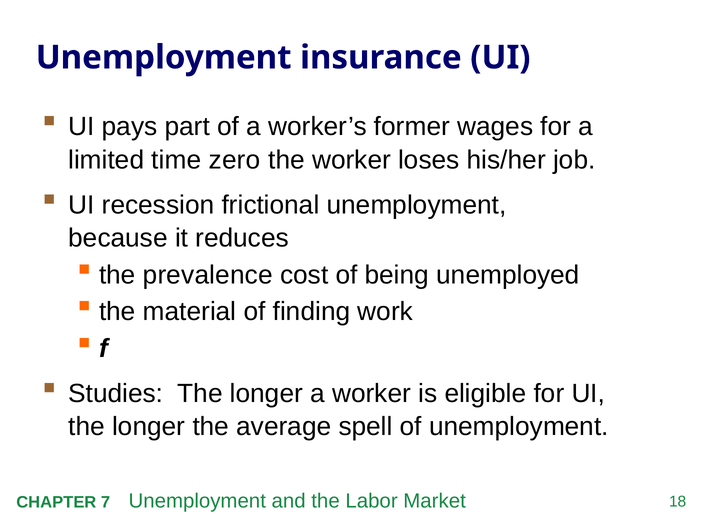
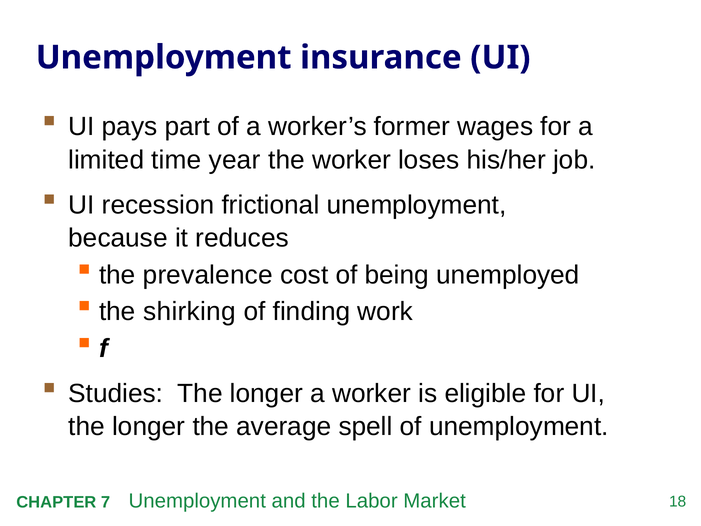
zero: zero -> year (235, 160)
material: material -> shirking (189, 312)
